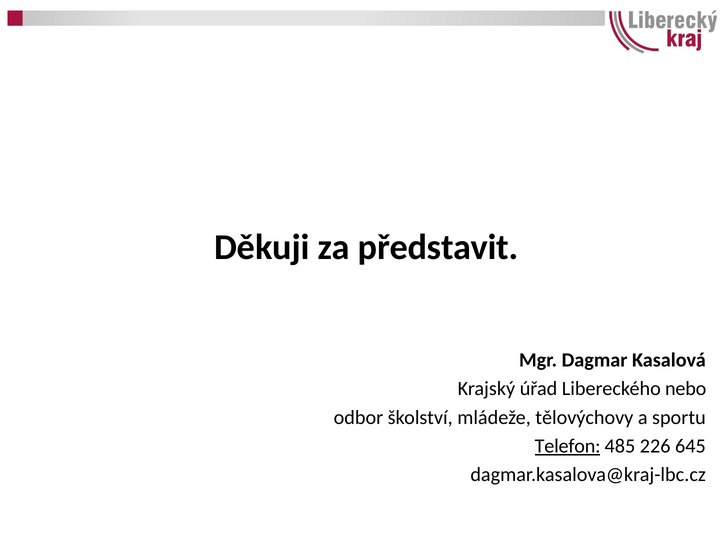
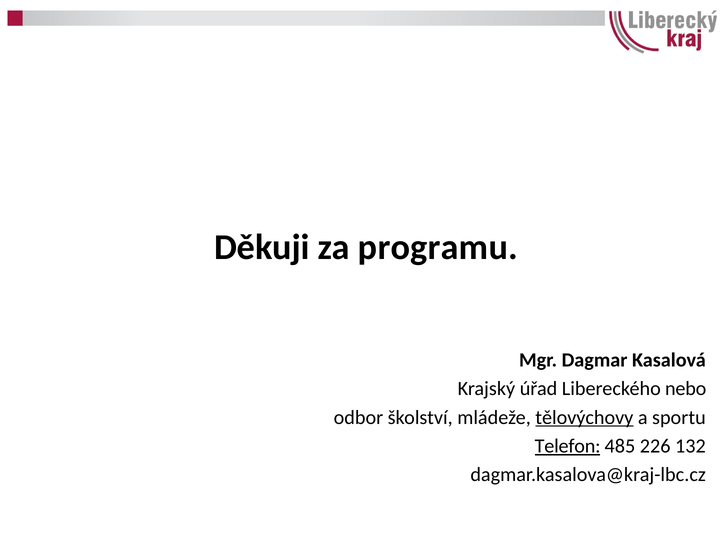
představit: představit -> programu (438, 247)
tělovýchovy underline: none -> present (584, 418)
645: 645 -> 132 (690, 447)
